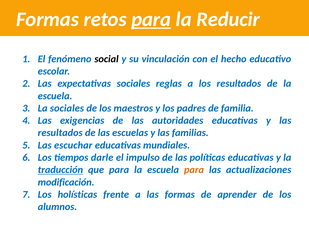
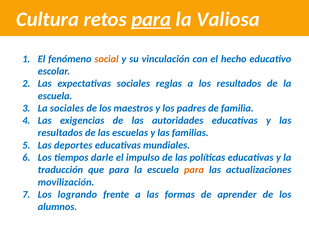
Formas: Formas -> Cultura (47, 19)
Reducir: Reducir -> Valiosa (228, 19)
social colour: black -> orange (106, 59)
escuchar: escuchar -> deportes (73, 146)
traducción underline: present -> none (60, 170)
modificación: modificación -> movilización (66, 183)
holísticas: holísticas -> logrando (77, 195)
